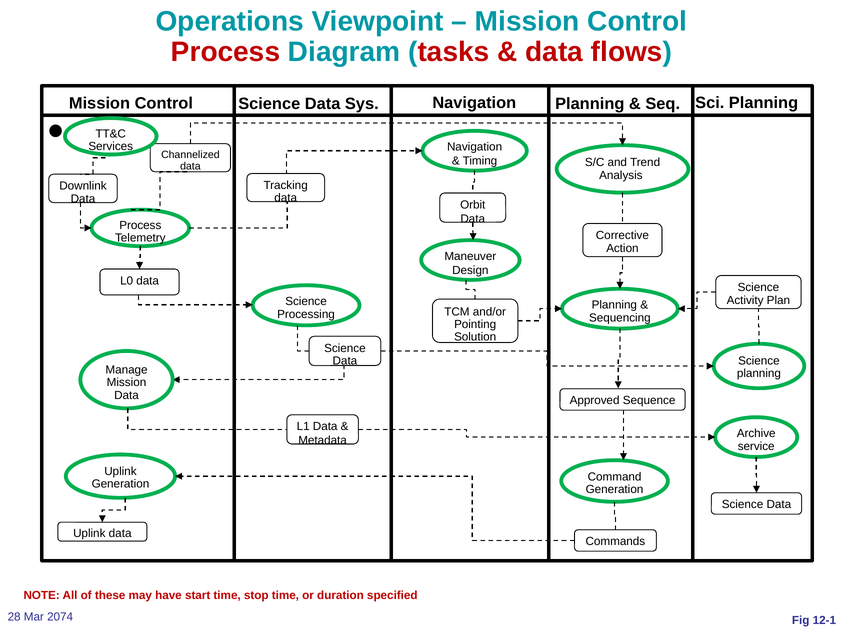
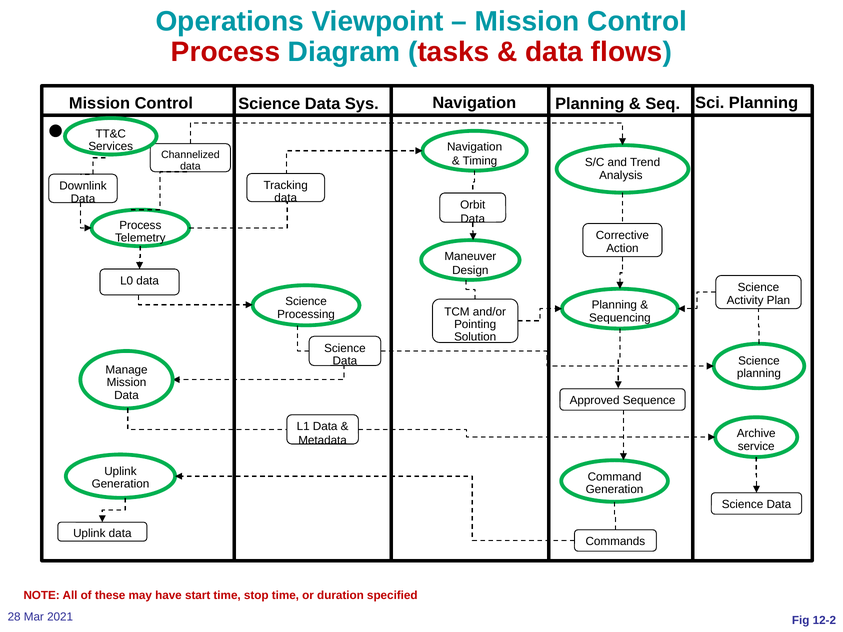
2074: 2074 -> 2021 (60, 617)
12-1: 12-1 -> 12-2 (824, 621)
